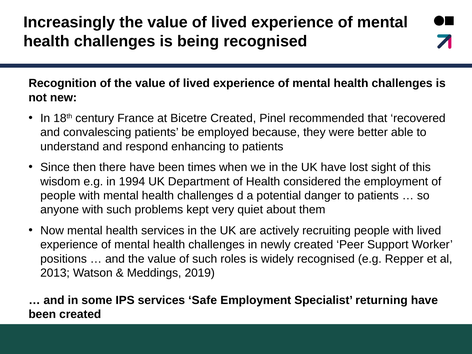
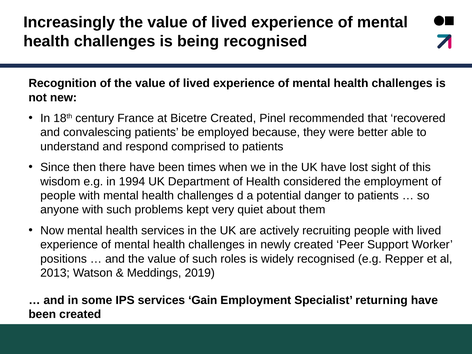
enhancing: enhancing -> comprised (199, 147)
Safe: Safe -> Gain (203, 300)
